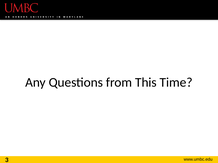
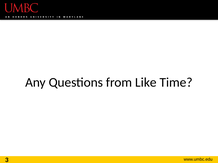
This: This -> Like (146, 83)
